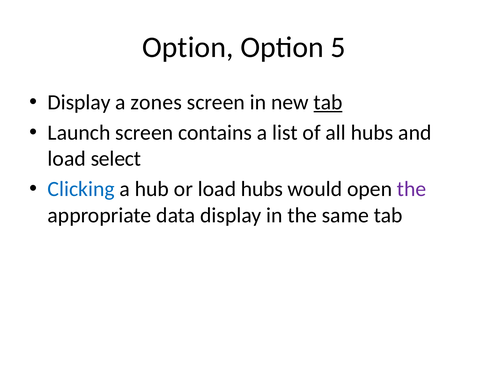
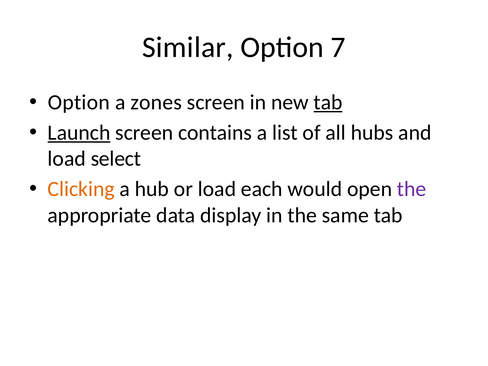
Option: Option -> Similar (188, 47)
5: 5 -> 7 (338, 47)
Display: Display -> Option (79, 102)
Launch underline: none -> present (79, 133)
Clicking colour: blue -> orange (81, 189)
load hubs: hubs -> each (262, 189)
